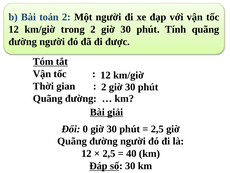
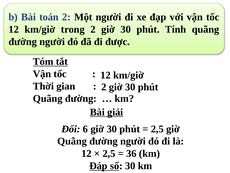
0: 0 -> 6 (85, 129)
40: 40 -> 36 (131, 153)
